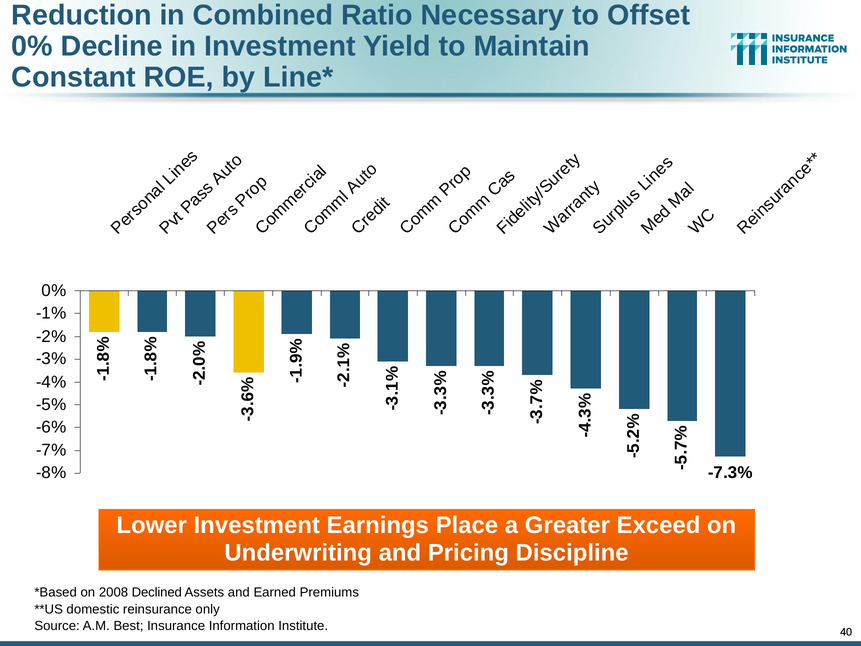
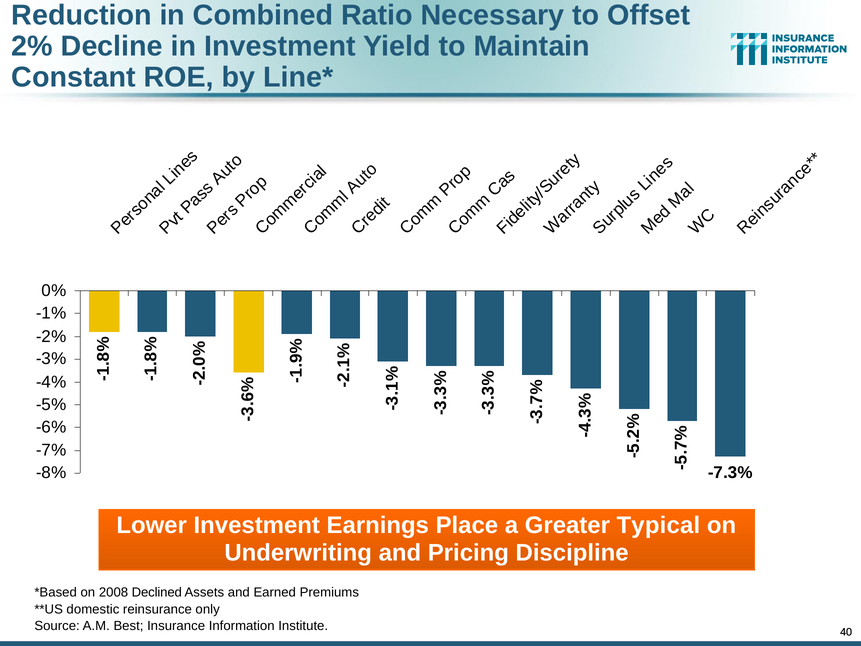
0%: 0% -> 2% (32, 46)
Exceed: Exceed -> Typical (658, 525)
